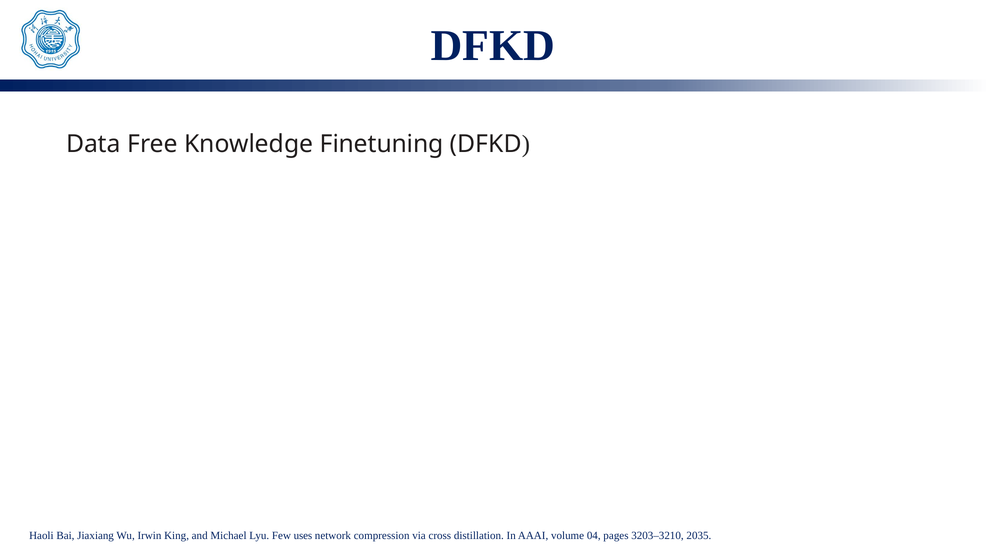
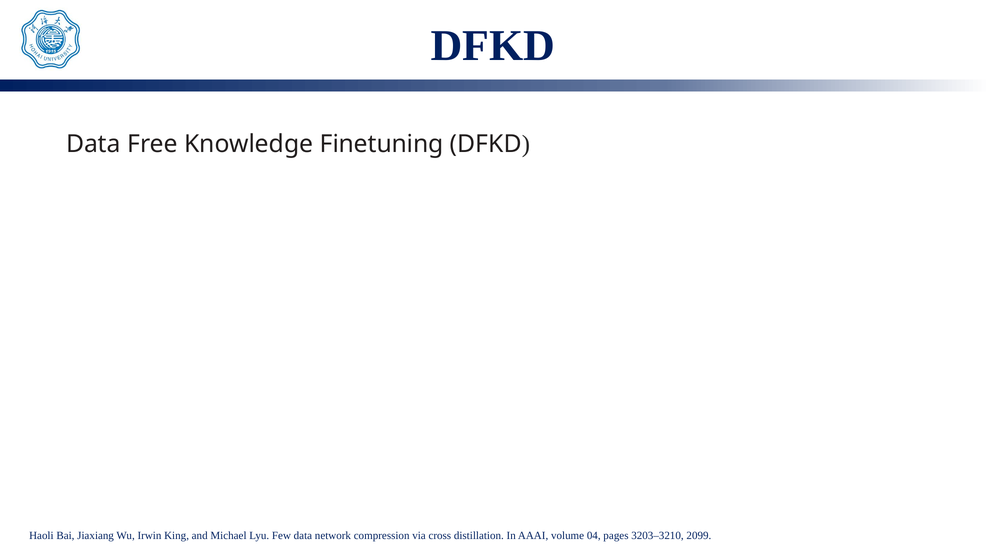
Few uses: uses -> data (303, 535)
2035: 2035 -> 2099 (699, 535)
